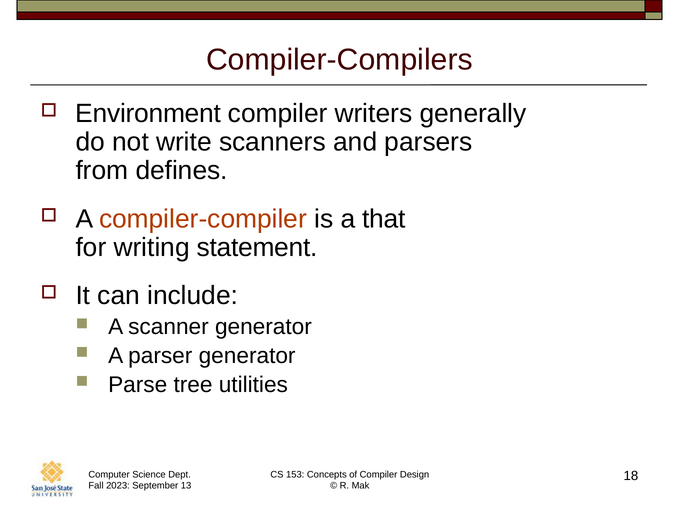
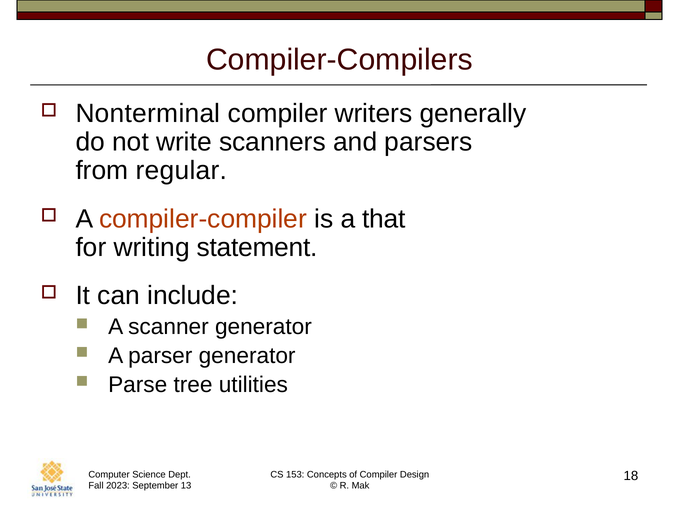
Environment: Environment -> Nonterminal (148, 114)
defines: defines -> regular (182, 171)
